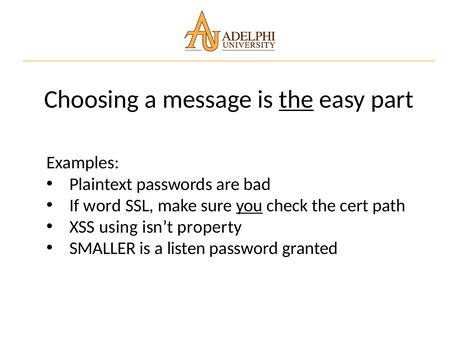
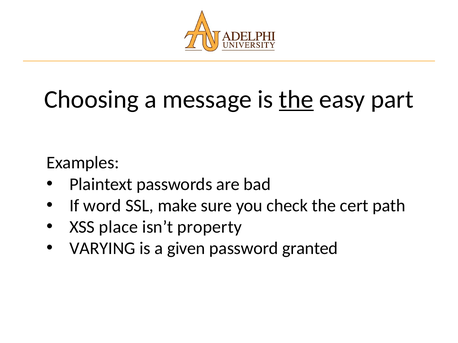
you underline: present -> none (249, 206)
using: using -> place (118, 227)
SMALLER: SMALLER -> VARYING (102, 249)
listen: listen -> given (186, 249)
